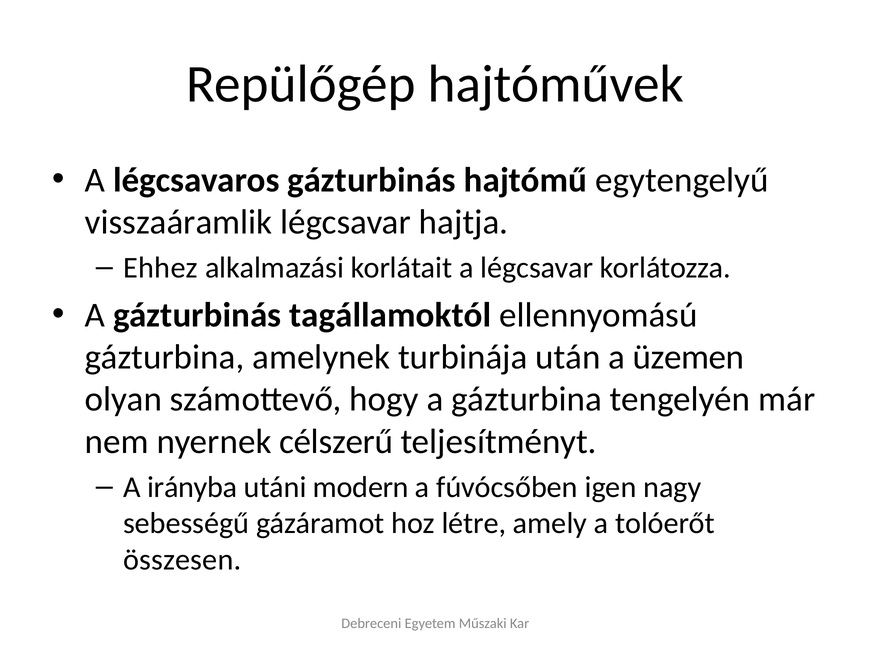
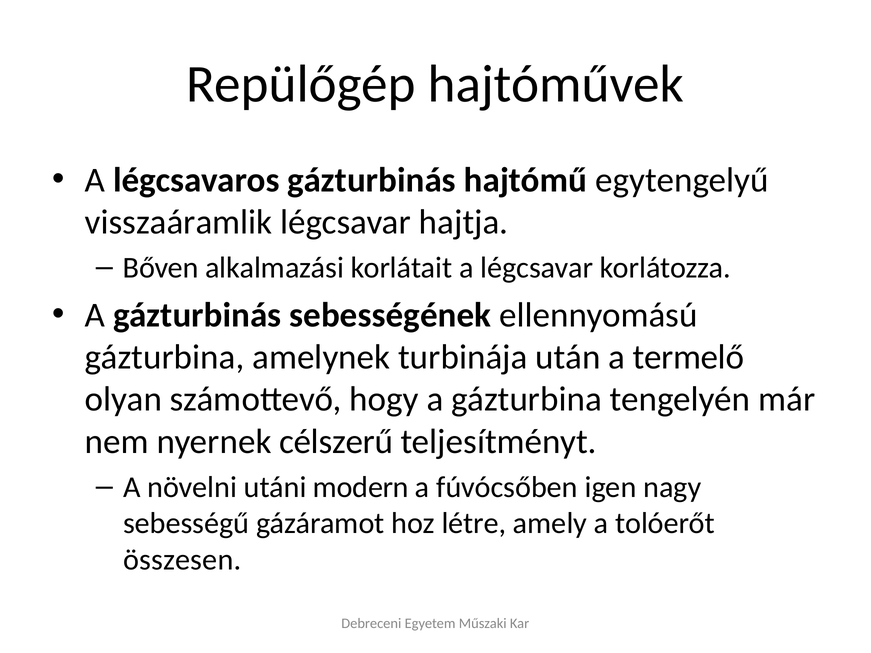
Ehhez: Ehhez -> Bőven (161, 268)
tagállamoktól: tagállamoktól -> sebességének (390, 315)
üzemen: üzemen -> termelő (688, 357)
irányba: irányba -> növelni (192, 487)
